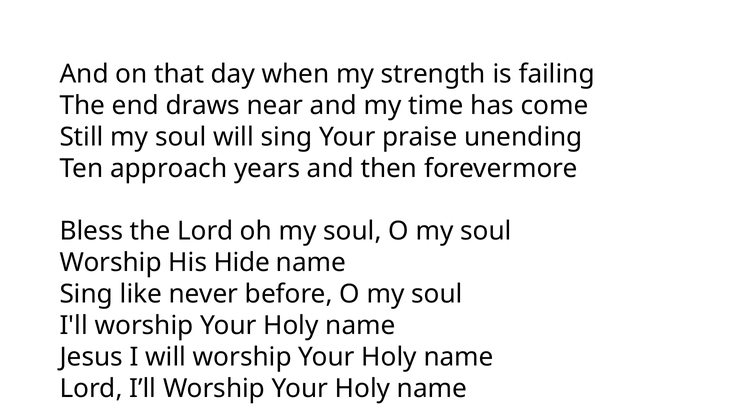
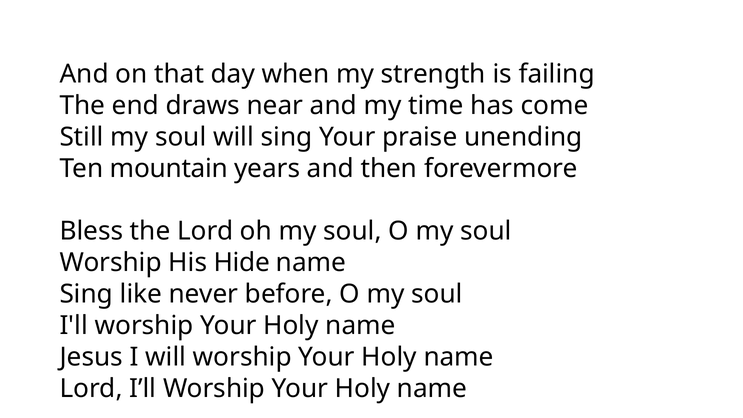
approach: approach -> mountain (169, 168)
